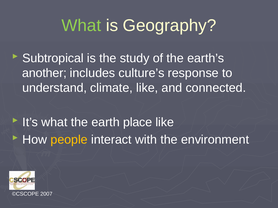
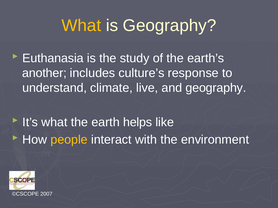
What colour: light green -> yellow (81, 26)
Subtropical: Subtropical -> Euthanasia (53, 58)
climate like: like -> live (147, 88)
and connected: connected -> geography (216, 88)
place: place -> helps (138, 123)
